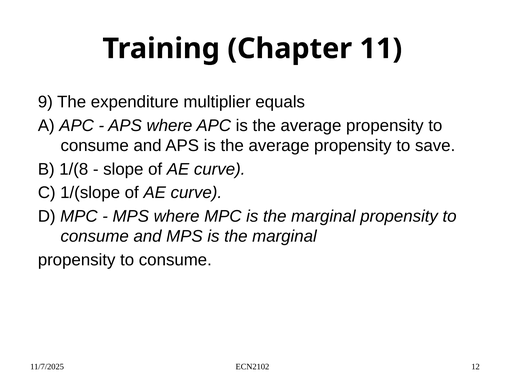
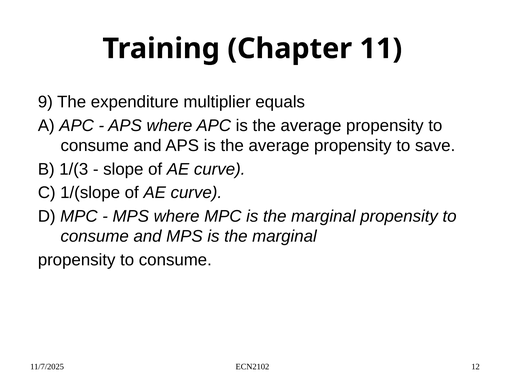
1/(8: 1/(8 -> 1/(3 (74, 170)
